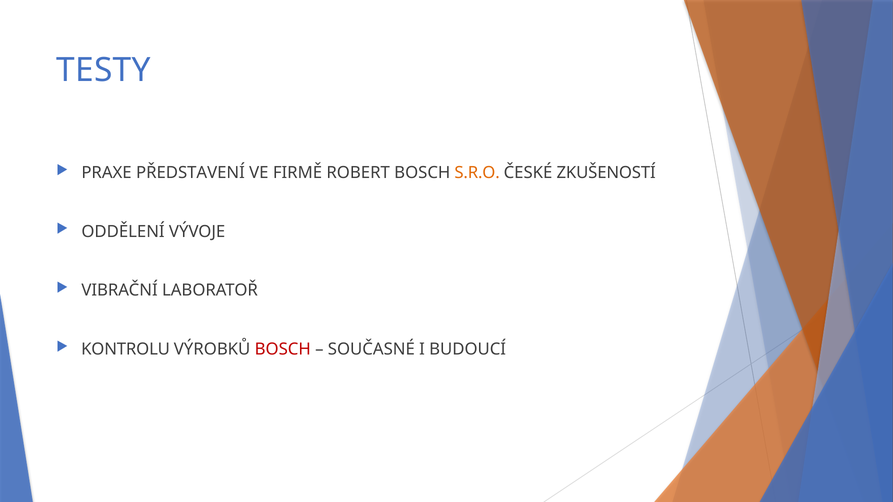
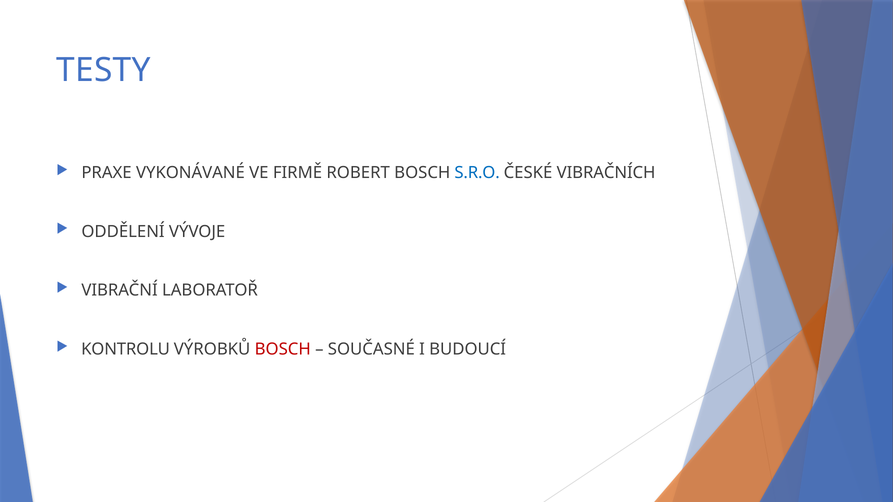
PŘEDSTAVENÍ: PŘEDSTAVENÍ -> VYKONÁVANÉ (190, 173)
S.R.O colour: orange -> blue (477, 173)
ZKUŠENOSTÍ: ZKUŠENOSTÍ -> VIBRAČNÍCH (606, 173)
